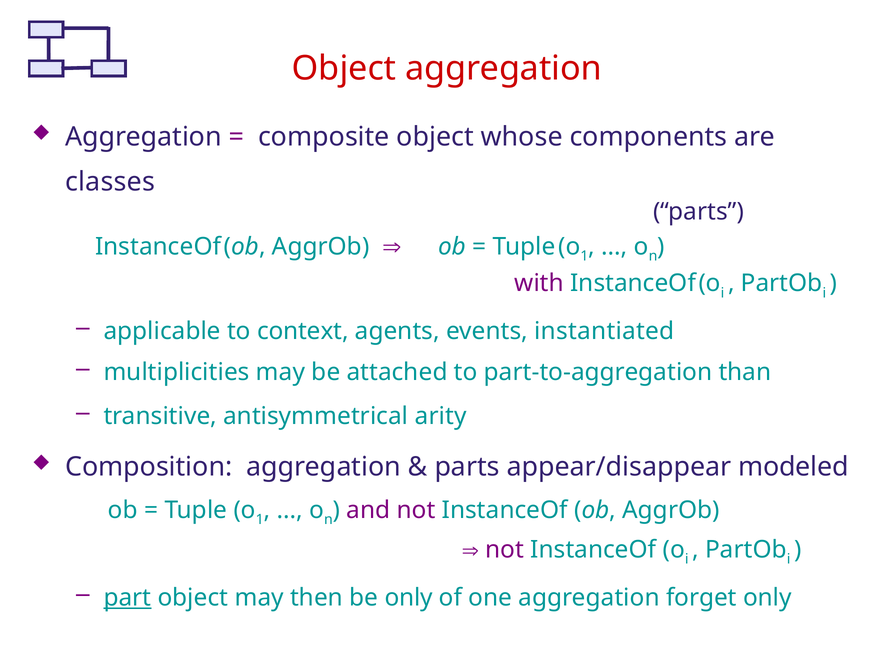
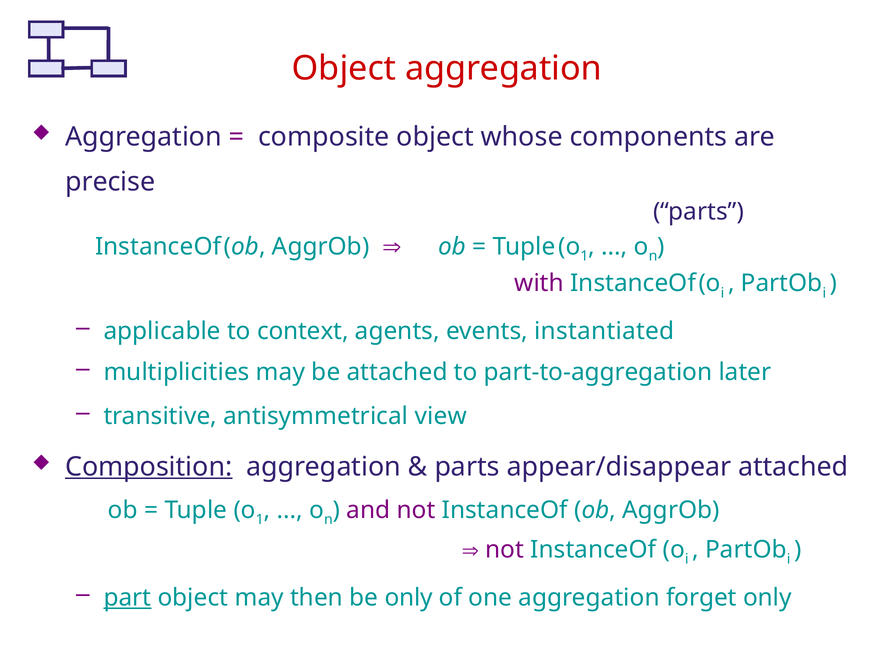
classes: classes -> precise (110, 182)
than: than -> later (745, 372)
arity: arity -> view (441, 416)
Composition underline: none -> present (149, 467)
appear/disappear modeled: modeled -> attached (793, 467)
